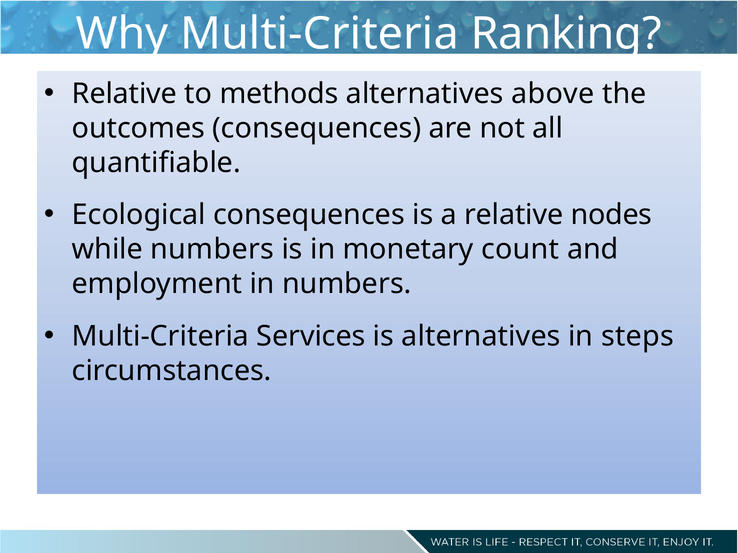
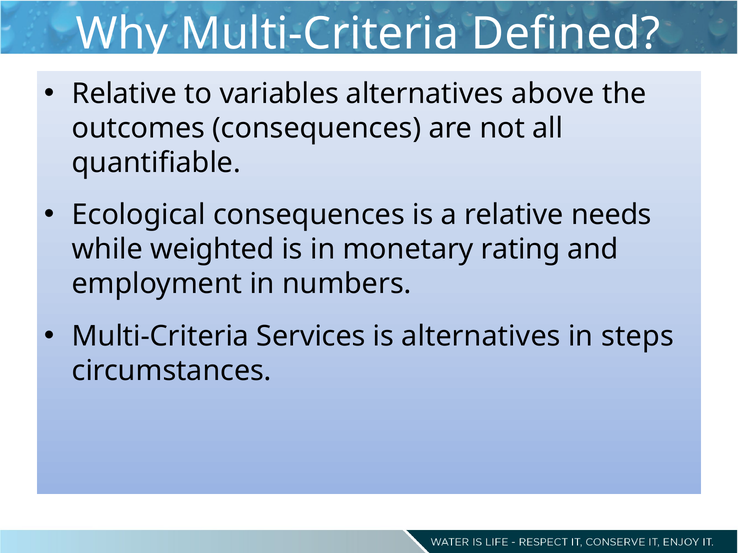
Ranking: Ranking -> Defined (566, 34)
methods: methods -> variables (279, 94)
nodes: nodes -> needs (611, 215)
while numbers: numbers -> weighted (212, 250)
count: count -> rating (521, 250)
